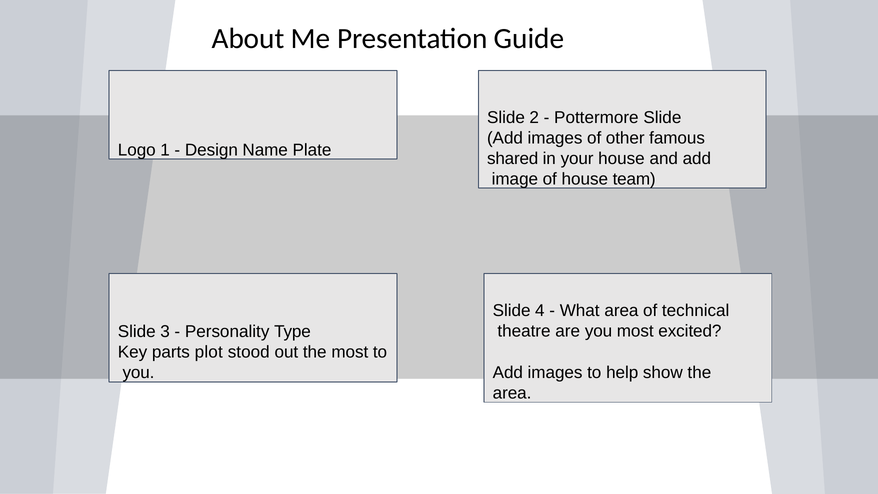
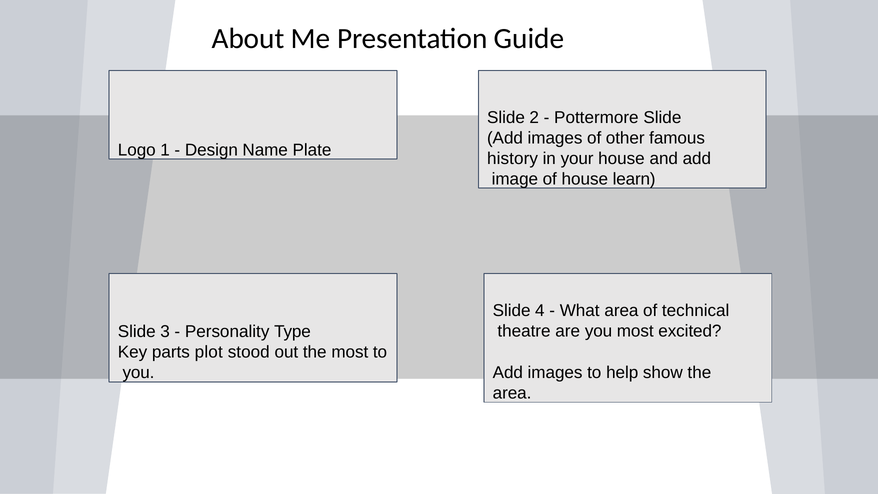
shared: shared -> history (513, 158)
team: team -> learn (634, 179)
